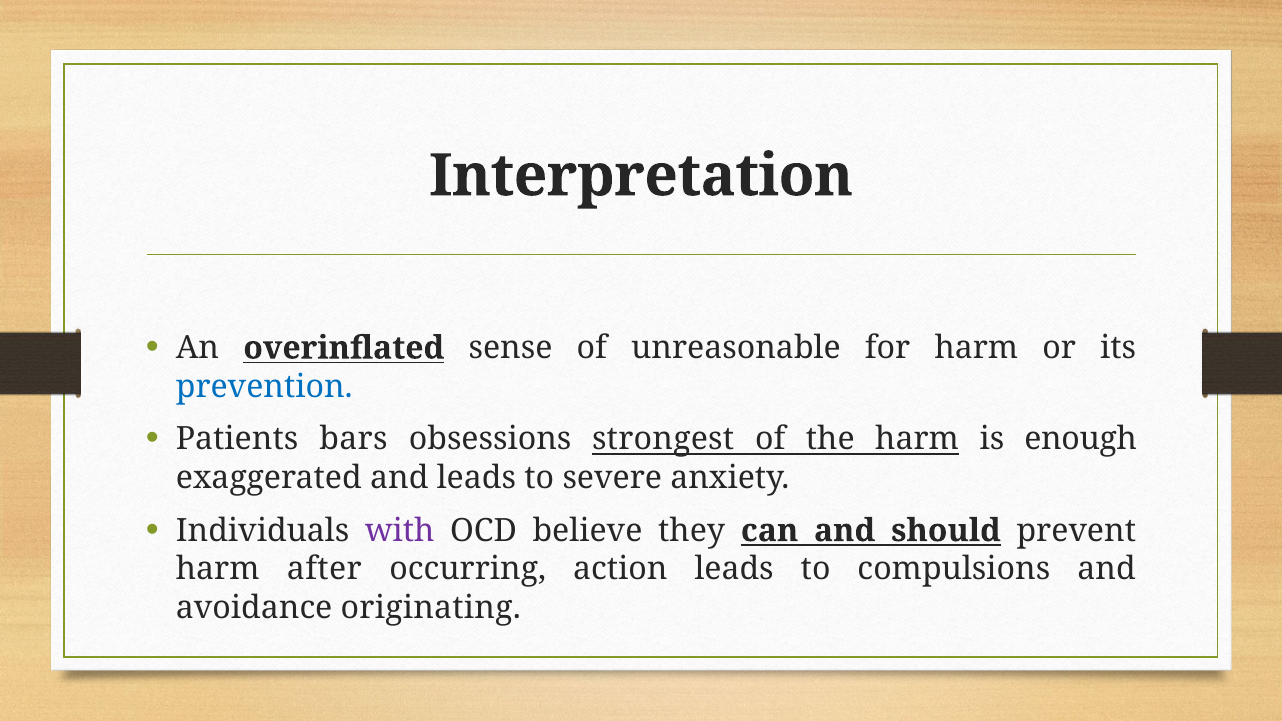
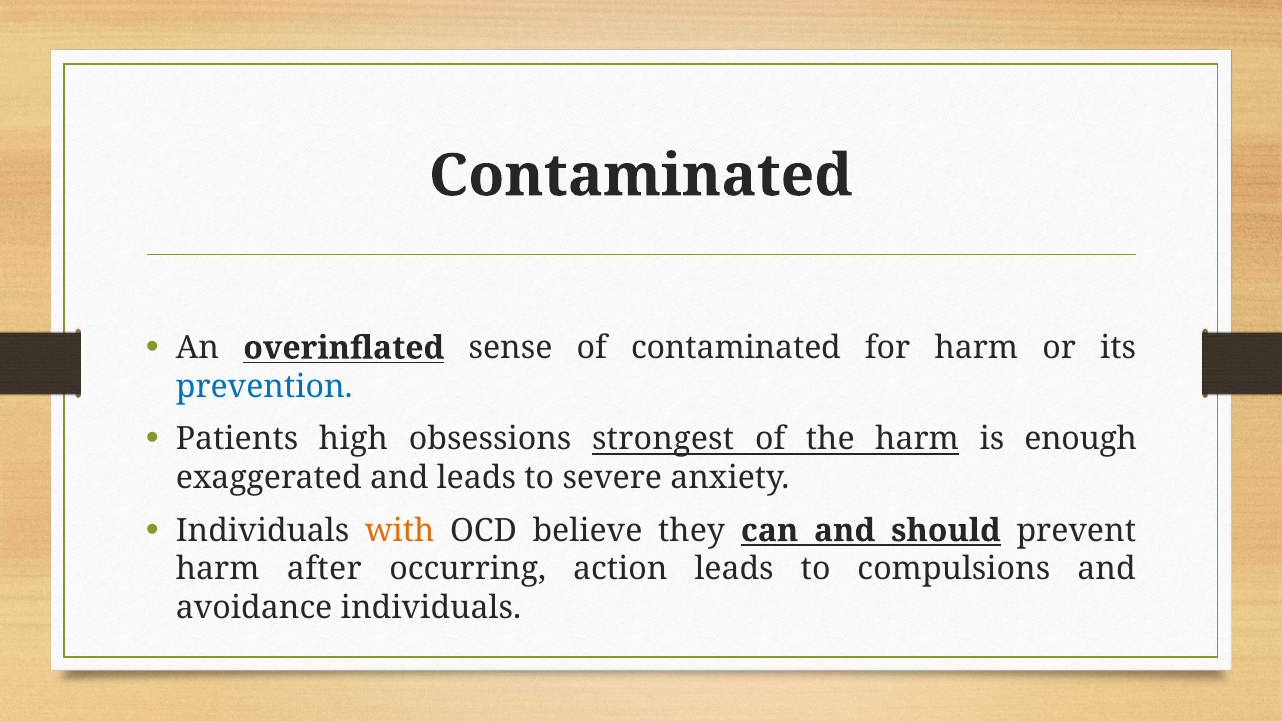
Interpretation: Interpretation -> Contaminated (641, 176)
of unreasonable: unreasonable -> contaminated (736, 348)
bars: bars -> high (353, 439)
with colour: purple -> orange (400, 531)
avoidance originating: originating -> individuals (431, 608)
